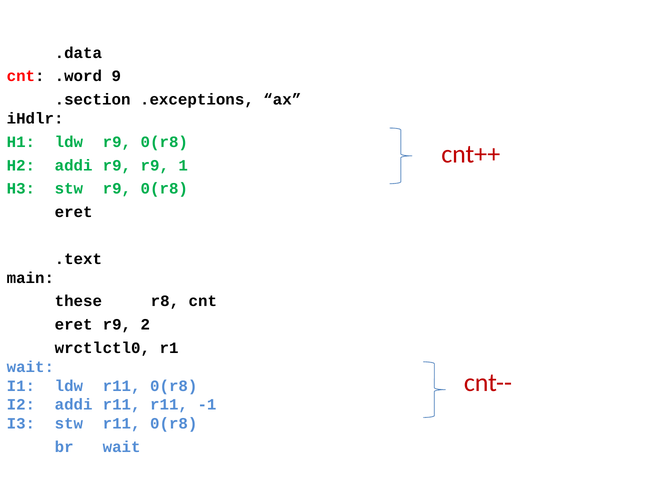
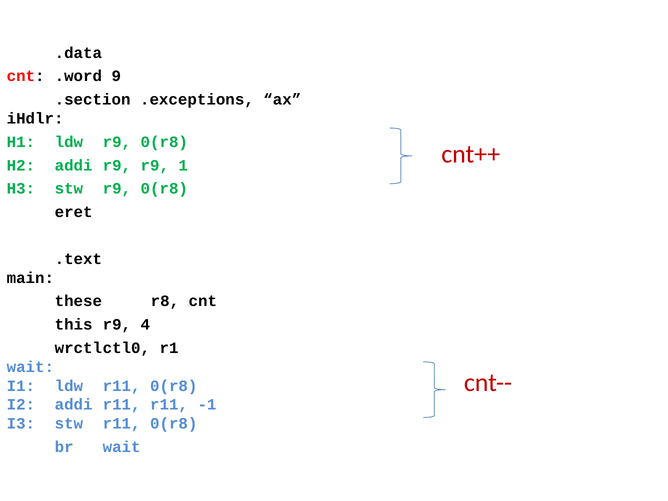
eret: eret -> this (74, 325)
2: 2 -> 4 (145, 325)
